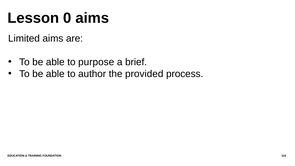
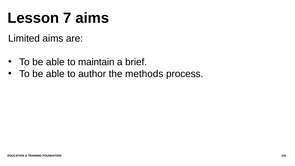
0: 0 -> 7 (67, 18)
purpose: purpose -> maintain (96, 62)
provided: provided -> methods (144, 74)
